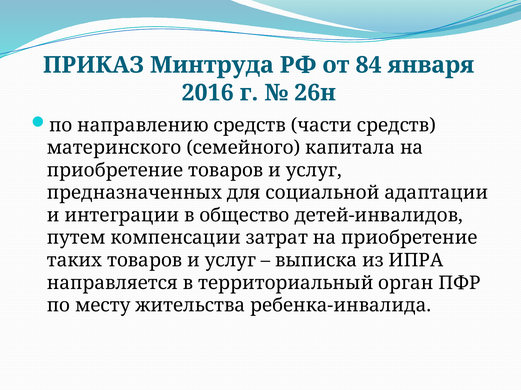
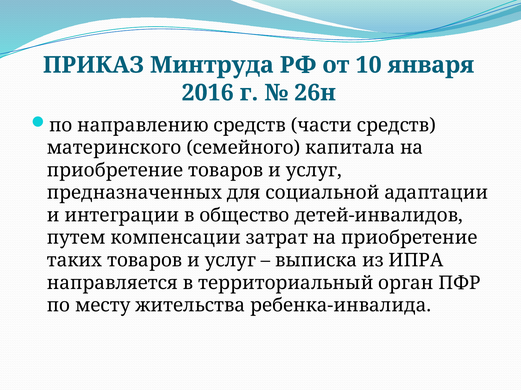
84: 84 -> 10 (369, 65)
